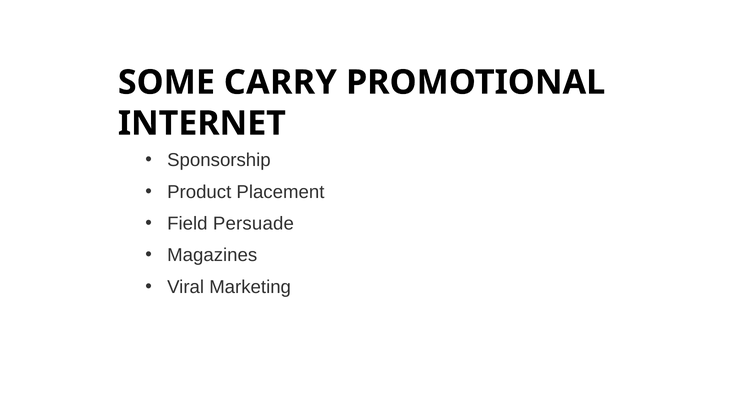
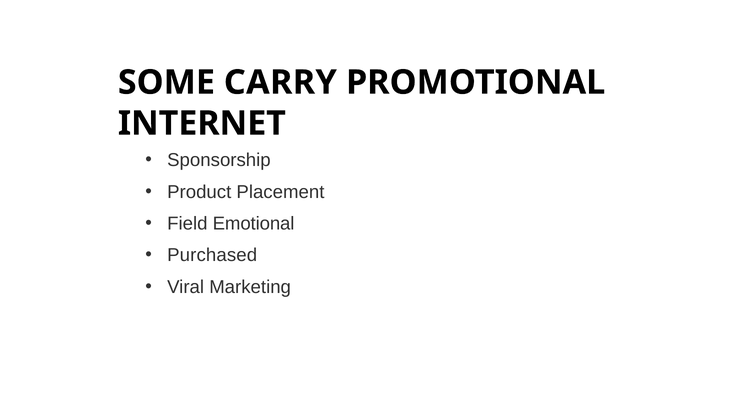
Persuade: Persuade -> Emotional (254, 224)
Magazines: Magazines -> Purchased (212, 255)
